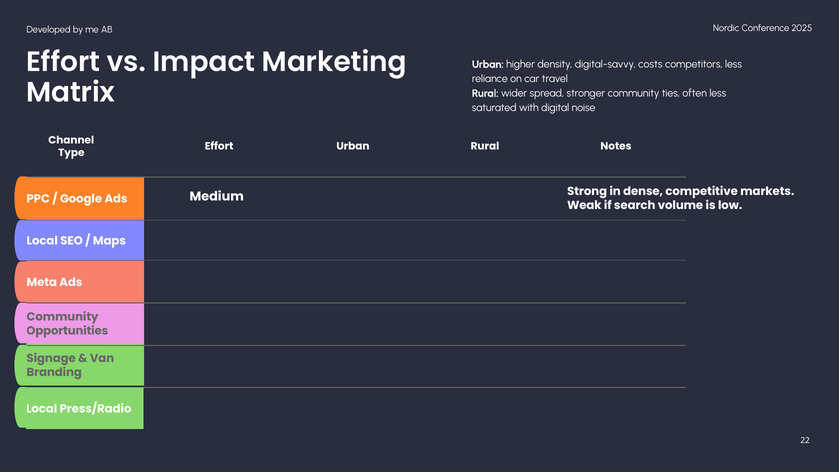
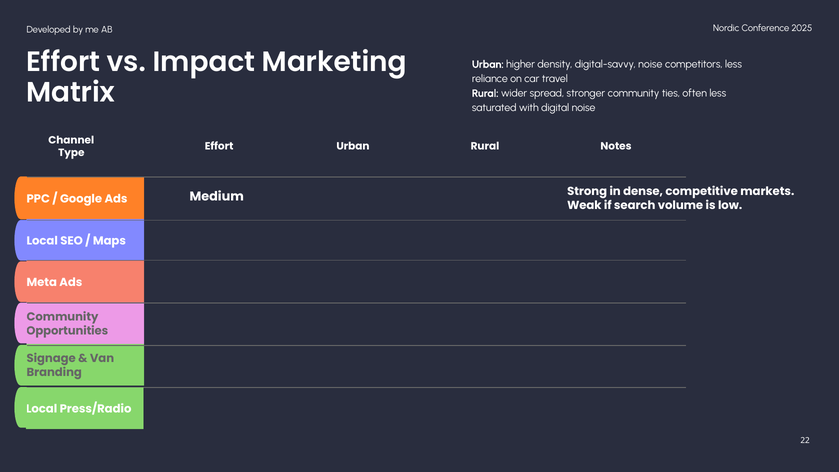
digital-savvy costs: costs -> noise (650, 64)
